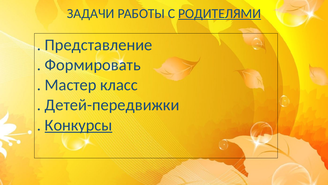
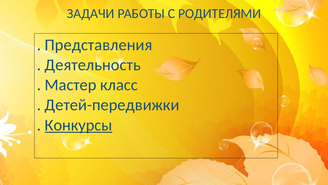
РОДИТЕЛЯМИ underline: present -> none (220, 14)
Представление: Представление -> Представления (99, 45)
Формировать: Формировать -> Деятельность (93, 65)
